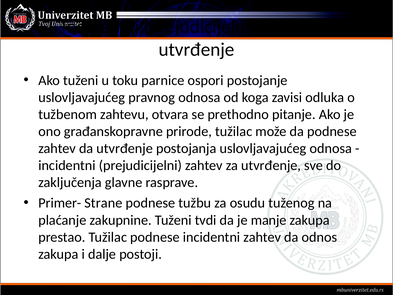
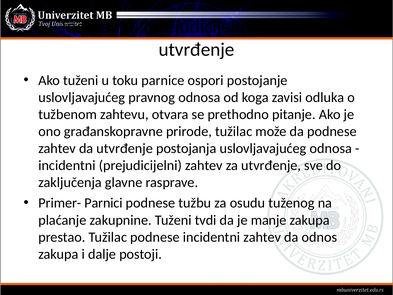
Strane: Strane -> Parnici (103, 203)
